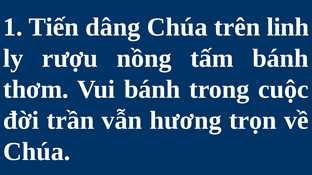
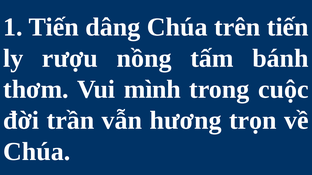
trên linh: linh -> tiến (288, 27)
Vui bánh: bánh -> mình (152, 90)
